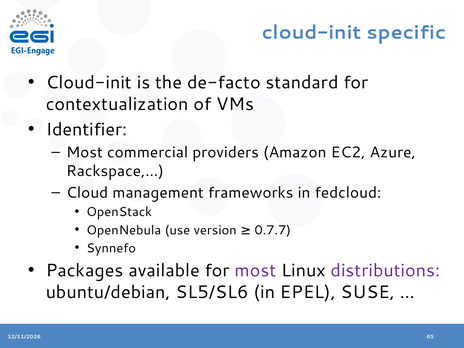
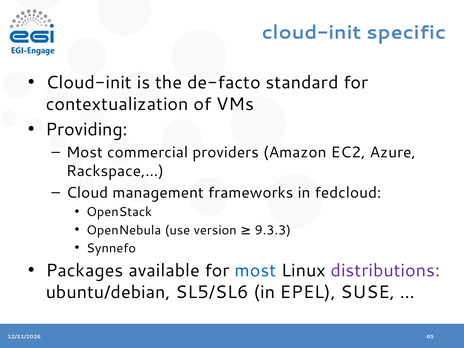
Identifier: Identifier -> Providing (87, 129)
0.7.7: 0.7.7 -> 9.3.3 (273, 230)
most colour: purple -> blue (255, 271)
